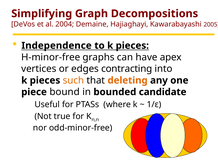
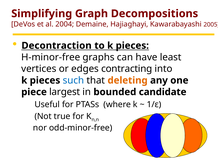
Independence: Independence -> Decontraction (57, 46)
apex: apex -> least (171, 57)
such colour: orange -> blue (73, 81)
bound: bound -> largest (65, 92)
